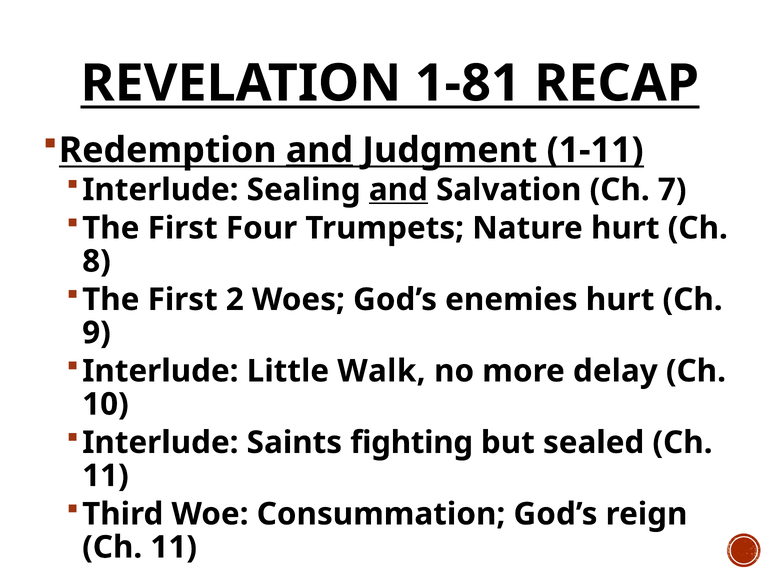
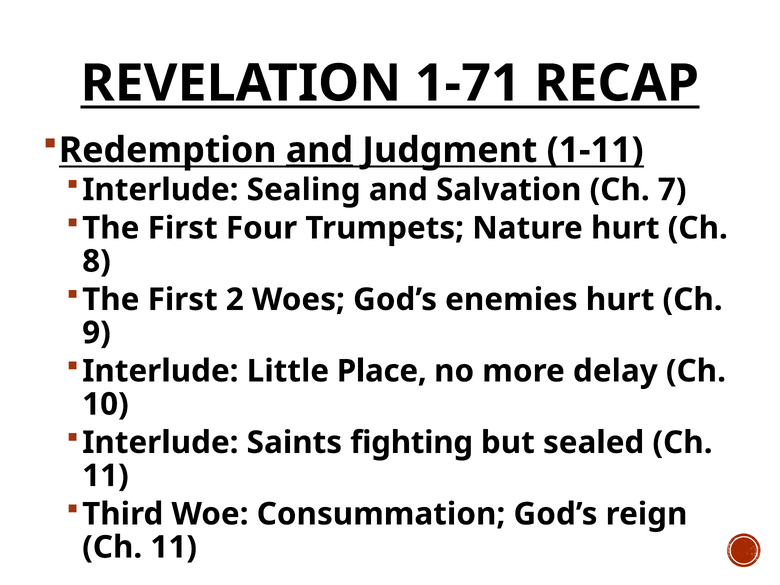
1-81: 1-81 -> 1-71 (468, 83)
and underline: present -> none (398, 190)
Walk: Walk -> Place (382, 371)
